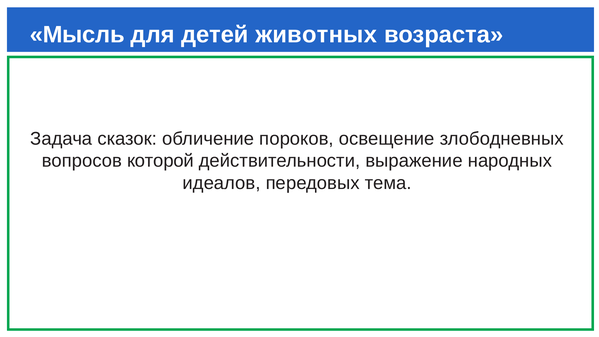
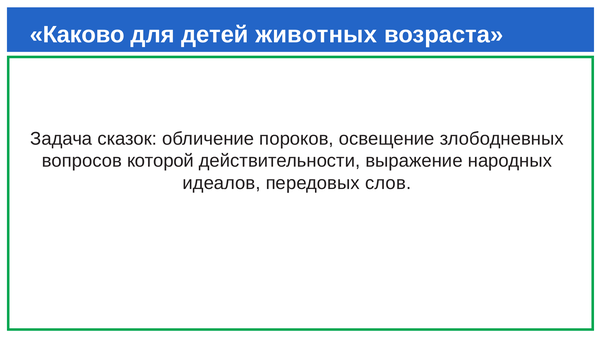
Мысль: Мысль -> Каково (77, 35)
тема: тема -> слов (388, 183)
